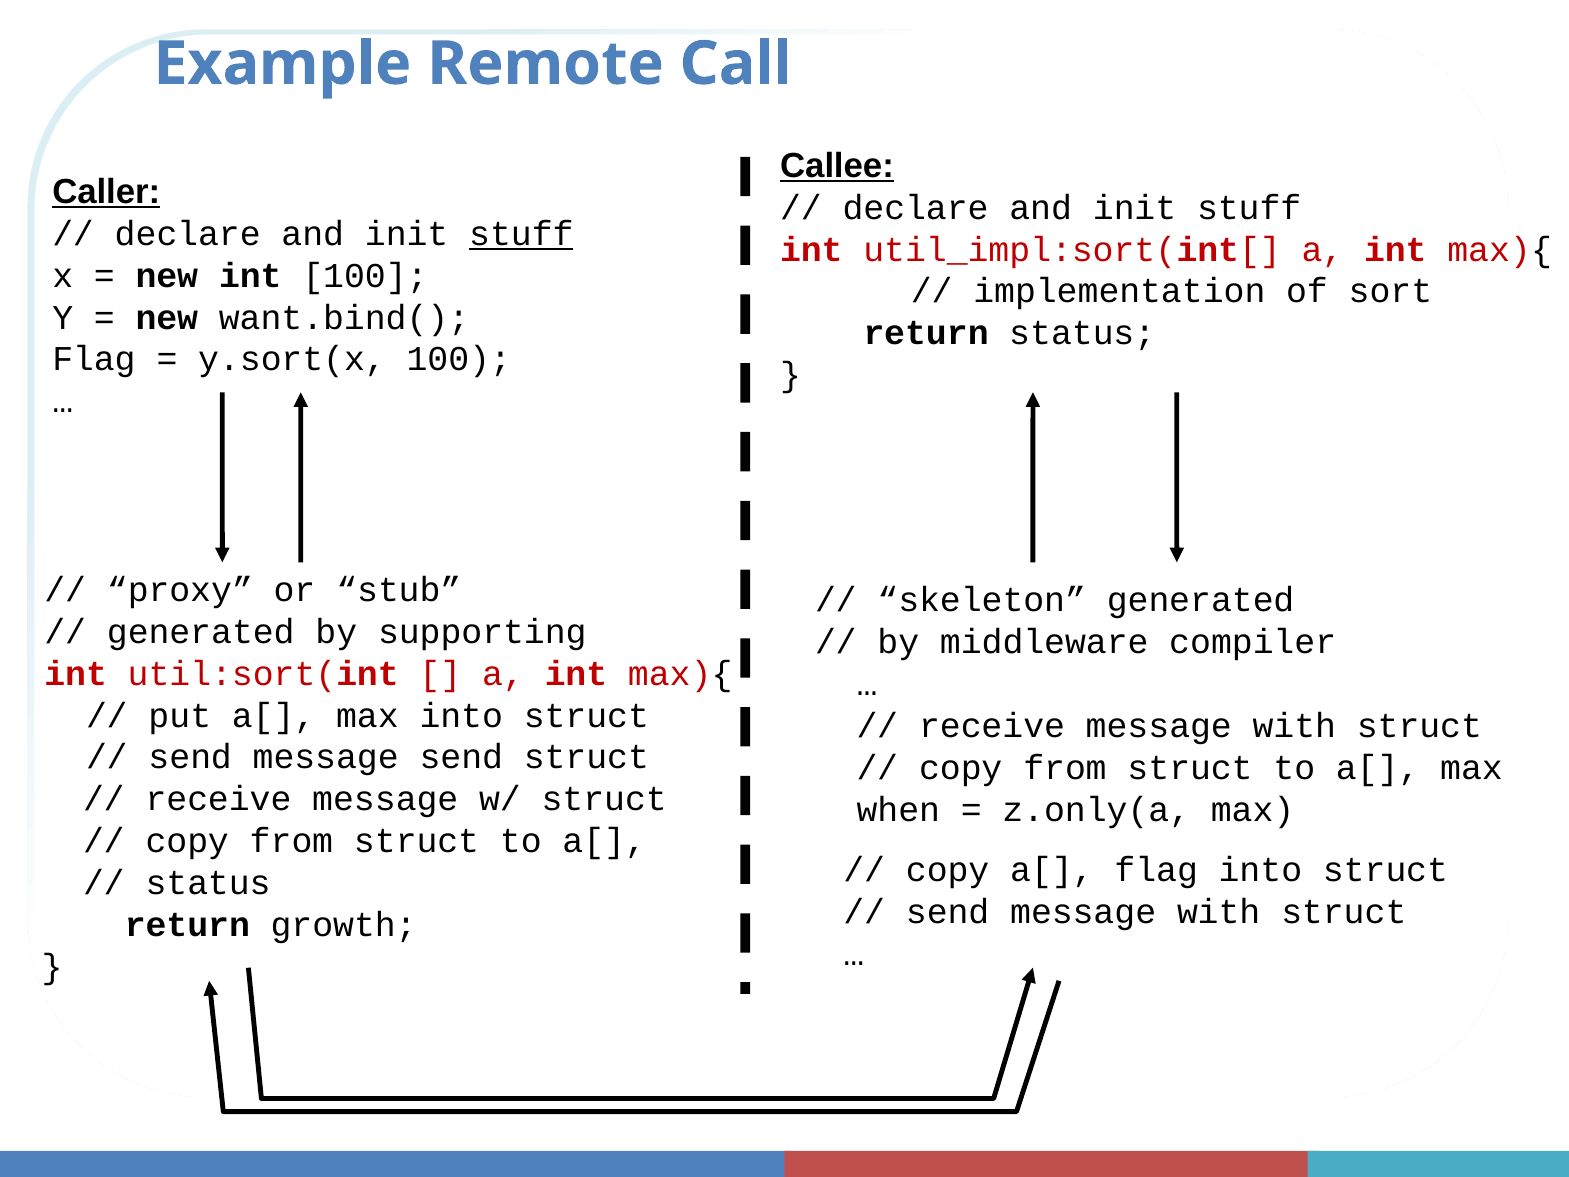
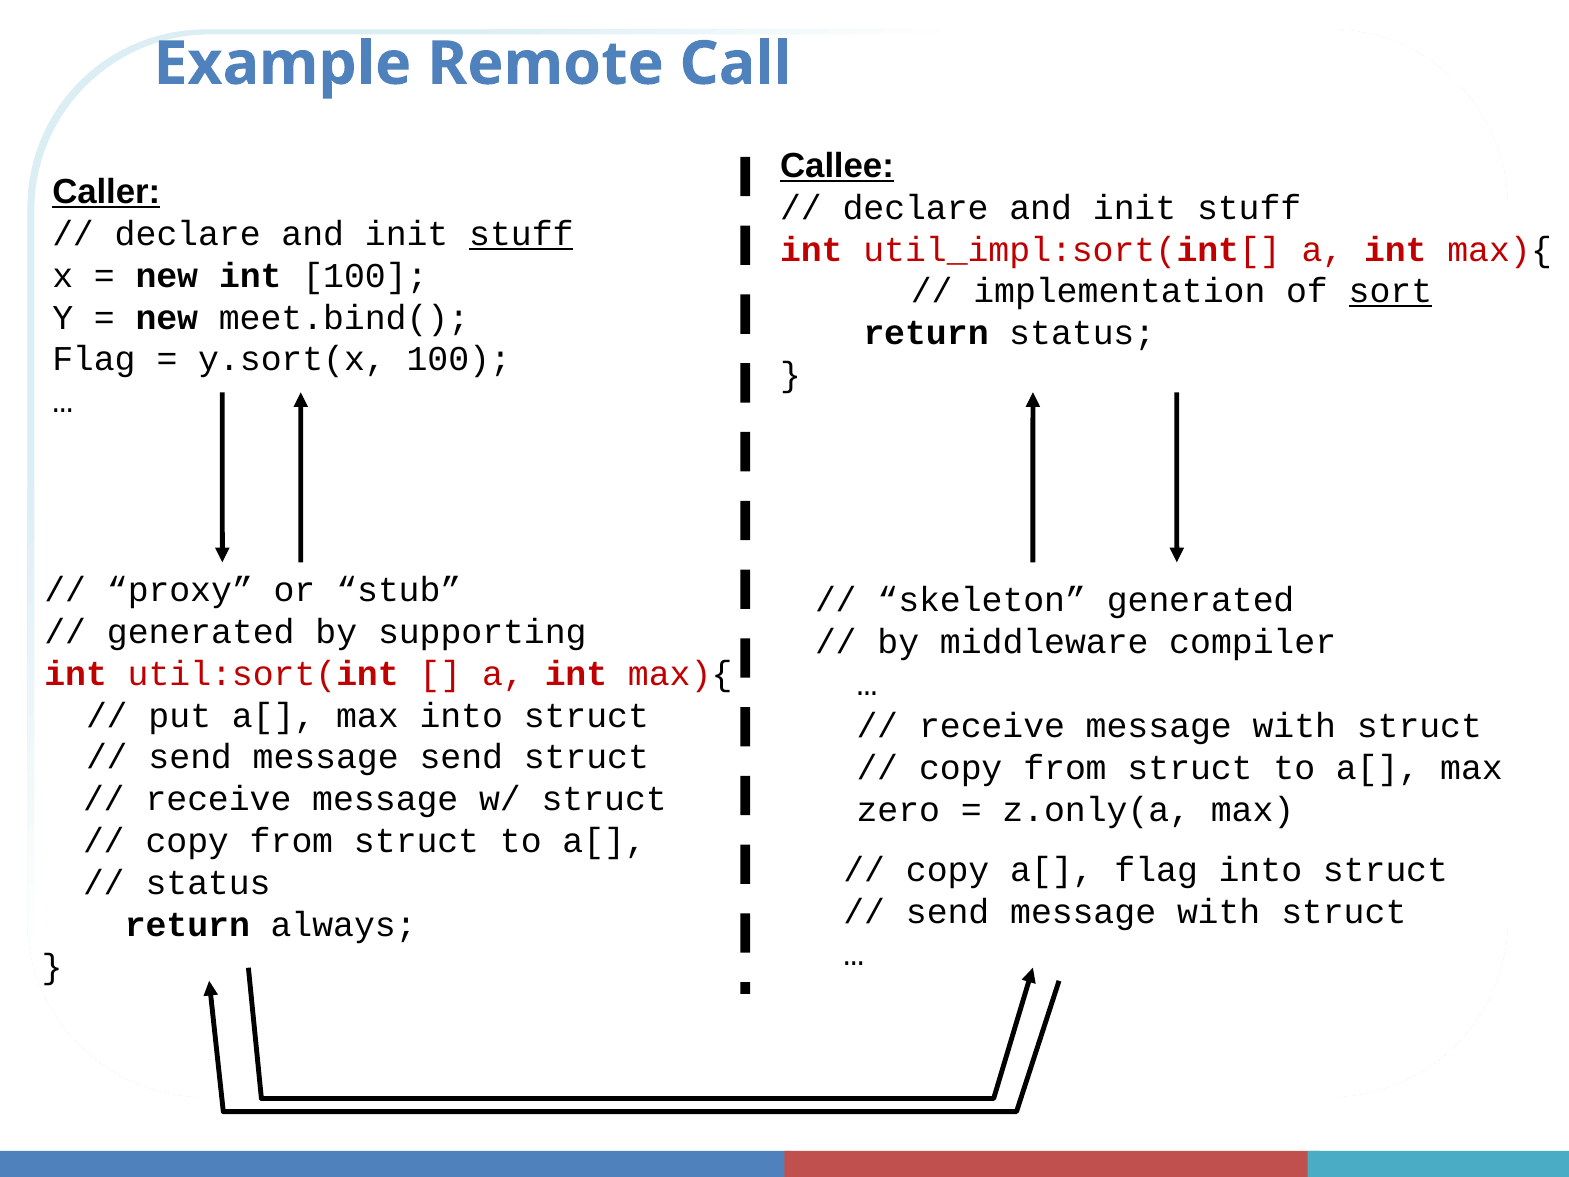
sort underline: none -> present (1390, 291)
want.bind(: want.bind( -> meet.bind( (344, 317)
when: when -> zero (898, 809)
growth: growth -> always (344, 925)
